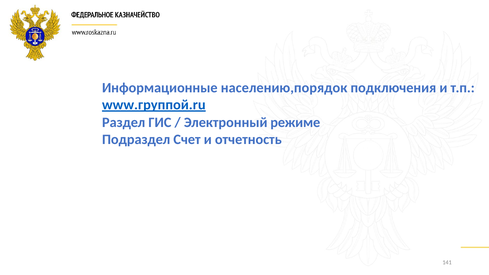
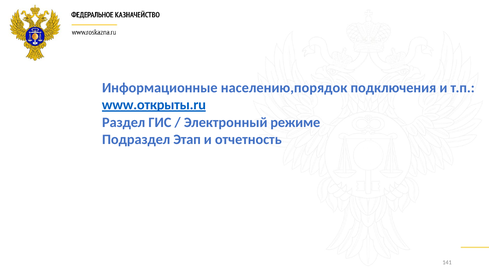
www.группой.ru: www.группой.ru -> www.открыты.ru (154, 105)
Счет: Счет -> Этап (187, 140)
